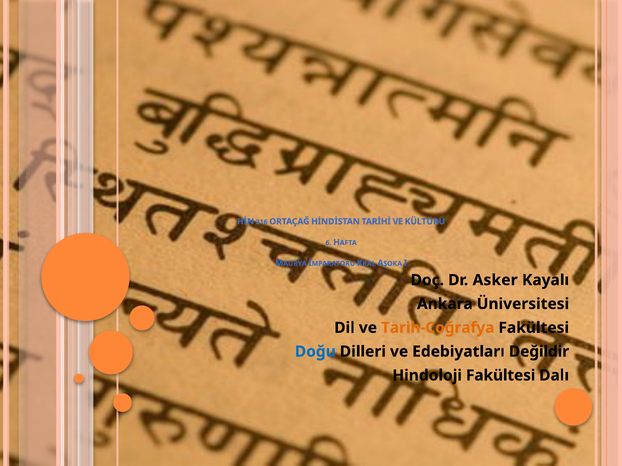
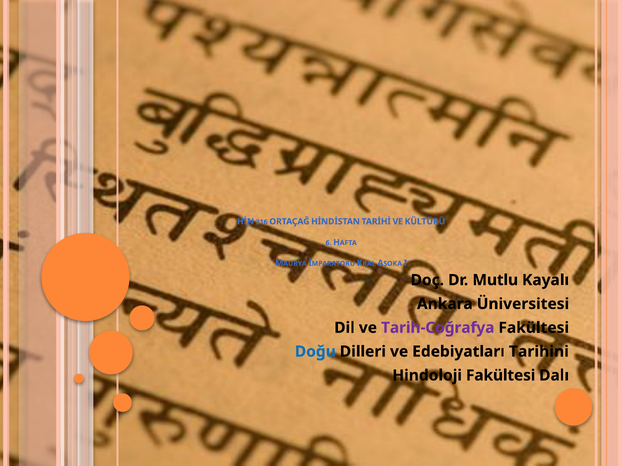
Asker: Asker -> Mutlu (495, 280)
Tarih-Coğrafya colour: orange -> purple (438, 328)
Değildir: Değildir -> Tarihini (539, 352)
